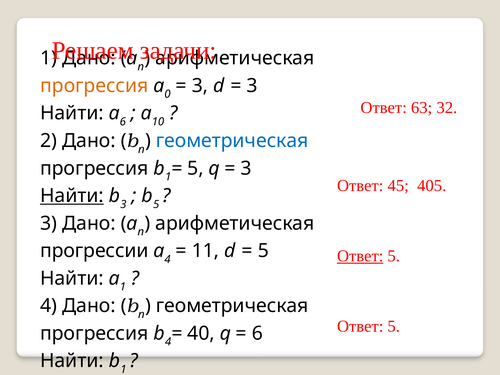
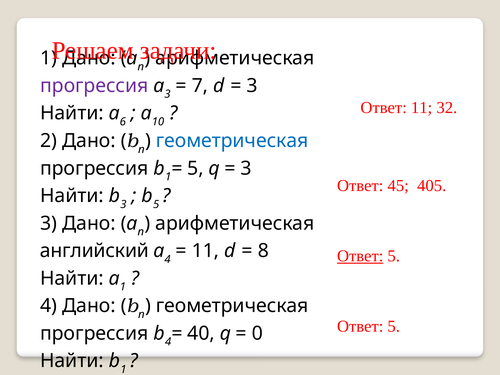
прогрессия colour: orange -> purple (94, 86)
0: 0 -> 3 (167, 94)
3: 3 -> 7 (200, 86)
Ответ 63: 63 -> 11 (422, 108)
Найти underline: present -> none (72, 196)
прогрессии: прогрессии -> английский (94, 251)
5: 5 -> 8 (263, 251)
6: 6 -> 0 (257, 333)
